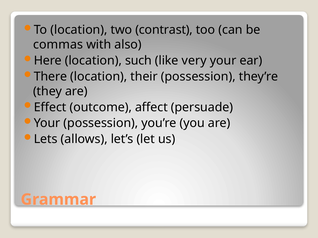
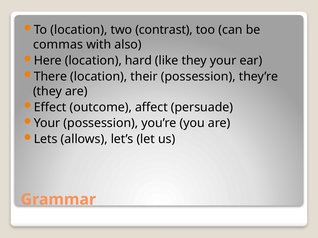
such: such -> hard (138, 61)
like very: very -> they (194, 61)
